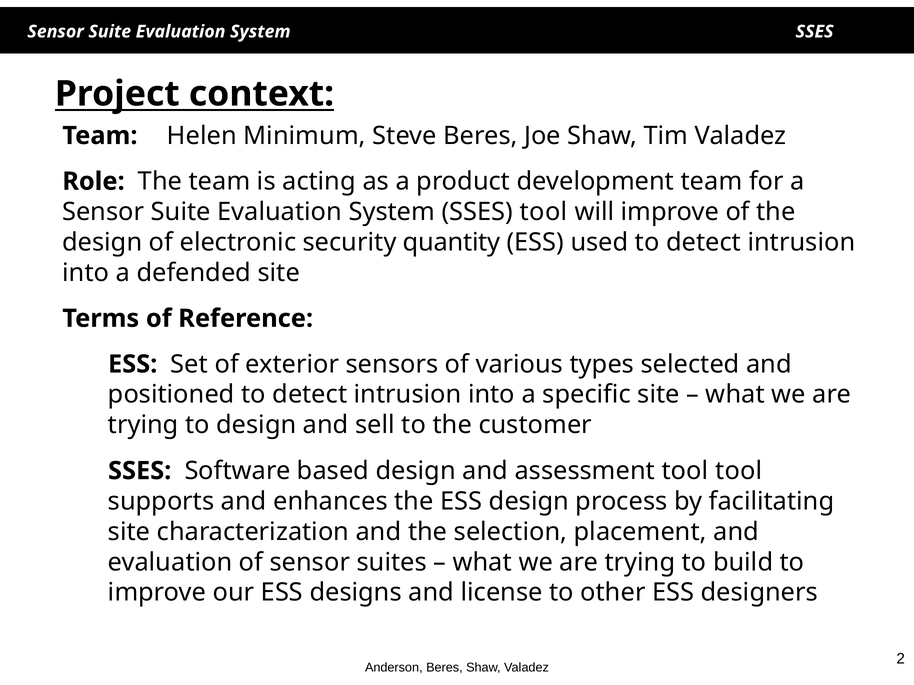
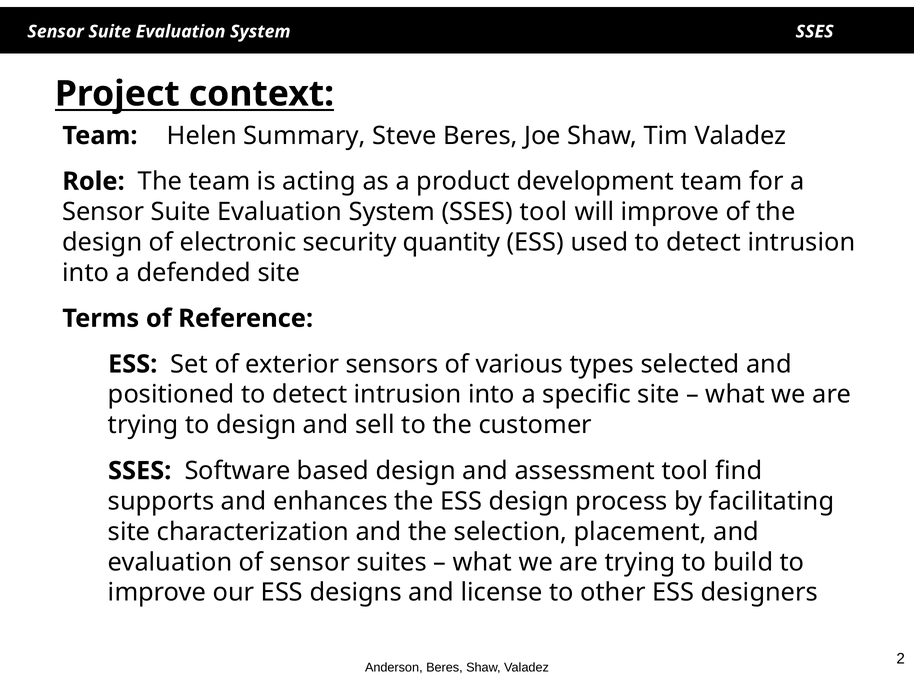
Minimum: Minimum -> Summary (304, 136)
tool tool: tool -> find (739, 471)
